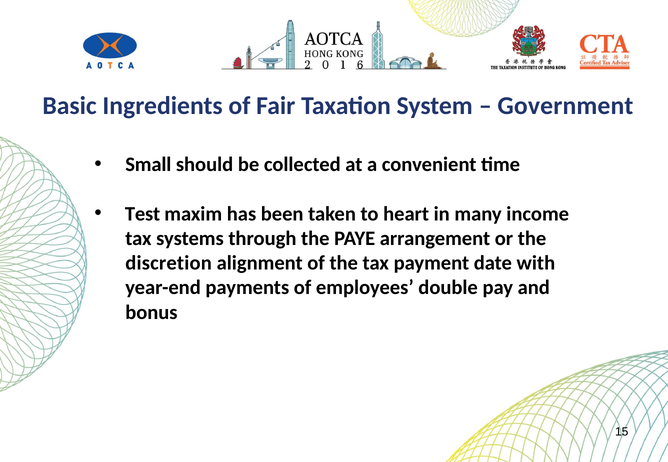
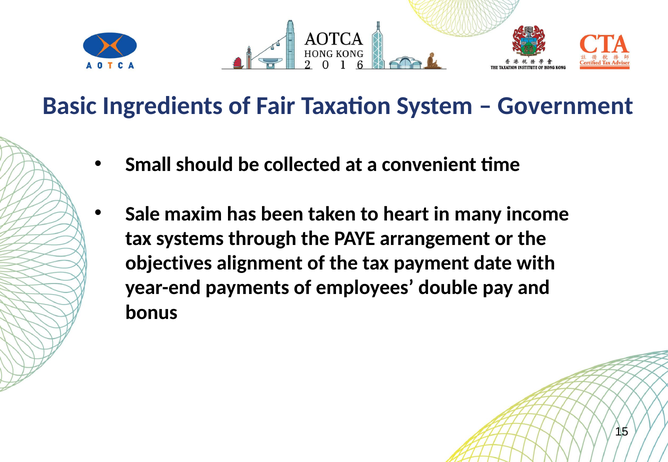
Test: Test -> Sale (143, 214)
discretion: discretion -> objectives (169, 263)
